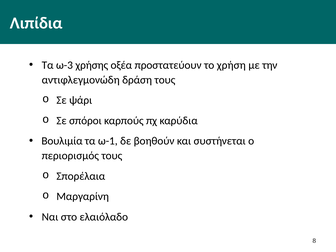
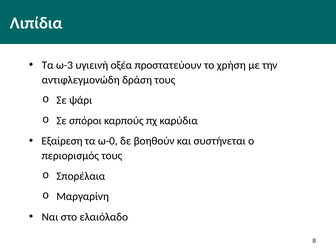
χρήσης: χρήσης -> υγιεινή (92, 65)
Βουλιμία: Βουλιμία -> Εξαίρεση (62, 141)
ω-1: ω-1 -> ω-0 (108, 141)
